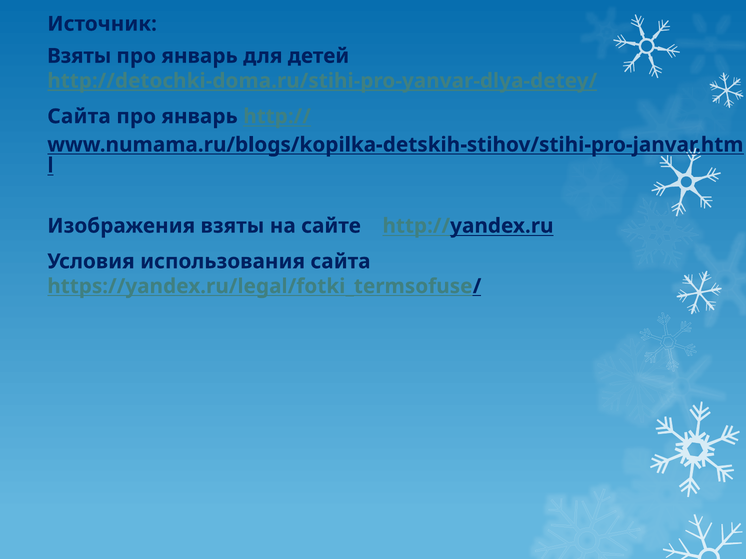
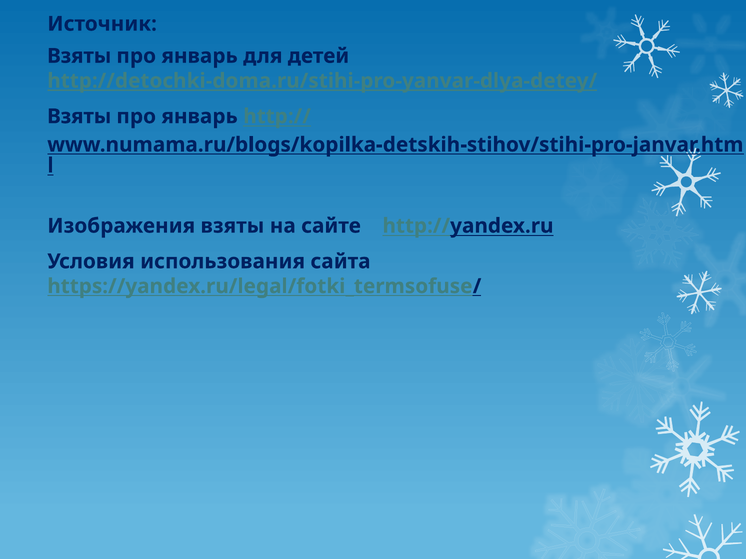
Сайта: Сайта -> Взяты (79, 117)
